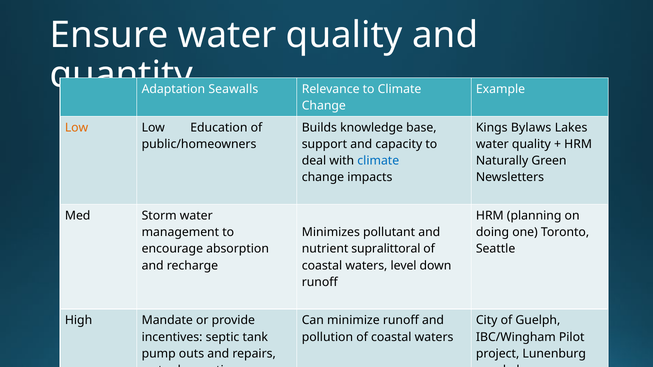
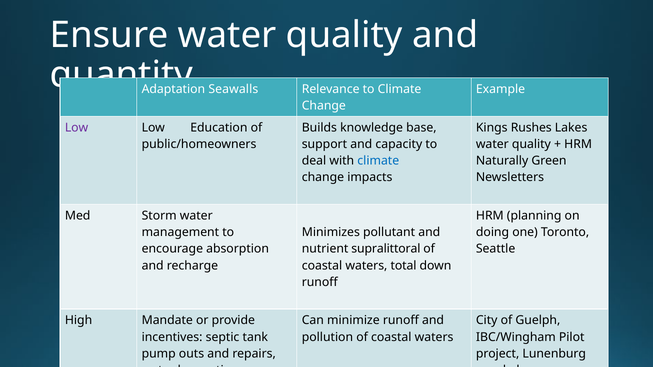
Low colour: orange -> purple (77, 128)
Kings Bylaws: Bylaws -> Rushes (531, 128)
level: level -> total (404, 266)
